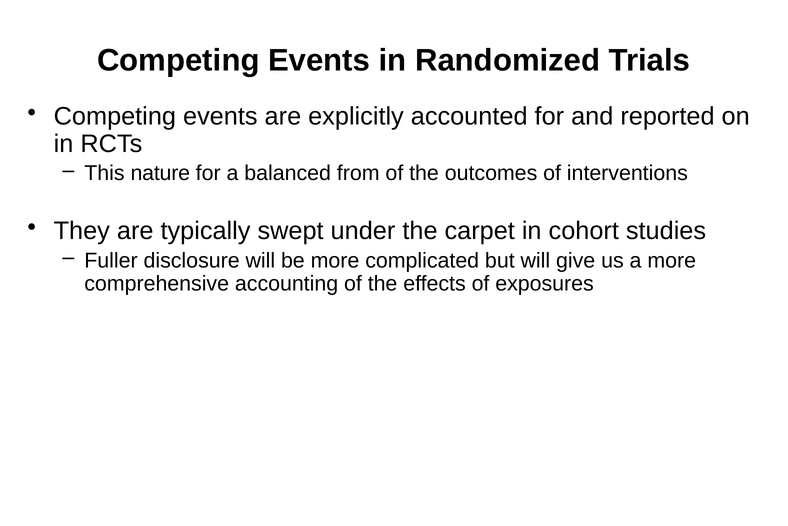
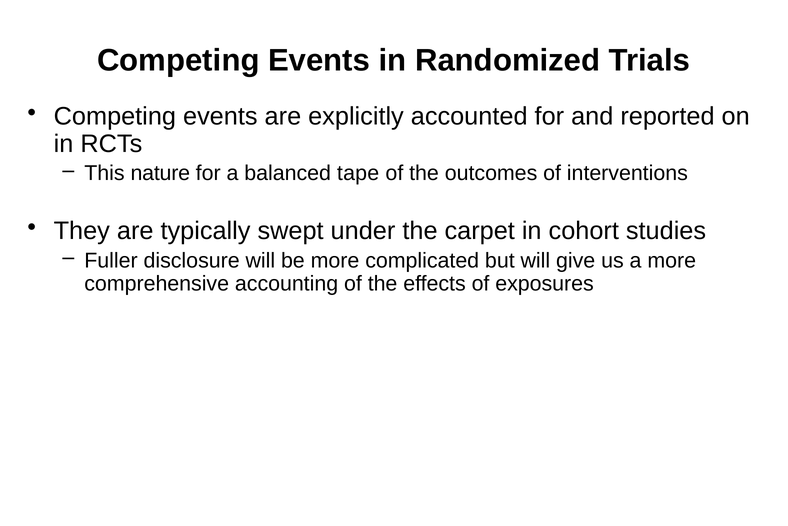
from: from -> tape (358, 173)
